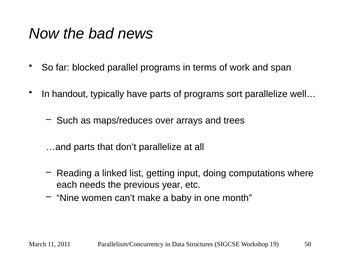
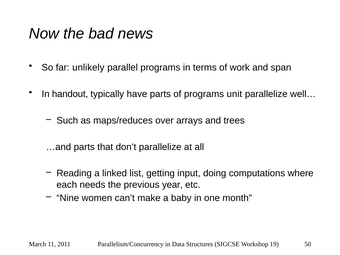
blocked: blocked -> unlikely (88, 68)
sort: sort -> unit (234, 94)
